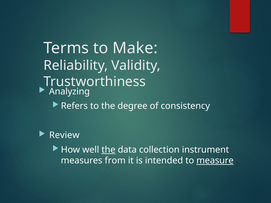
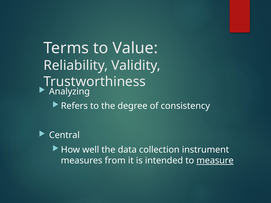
Make: Make -> Value (135, 48)
Review: Review -> Central (64, 135)
the underline: present -> none (108, 150)
